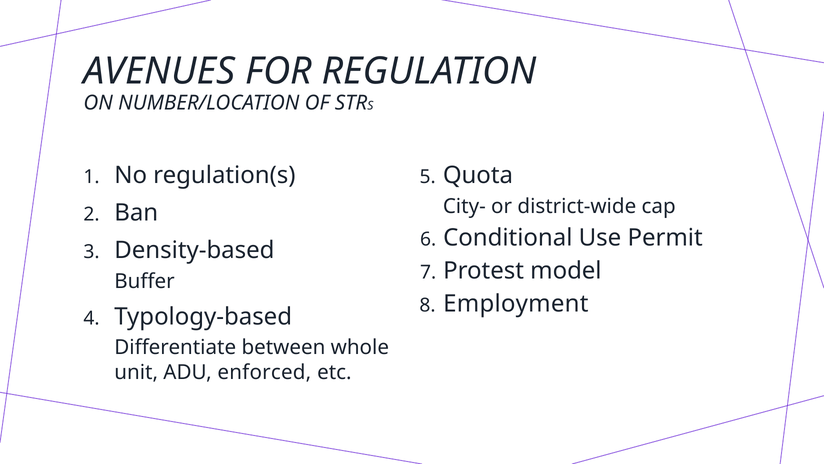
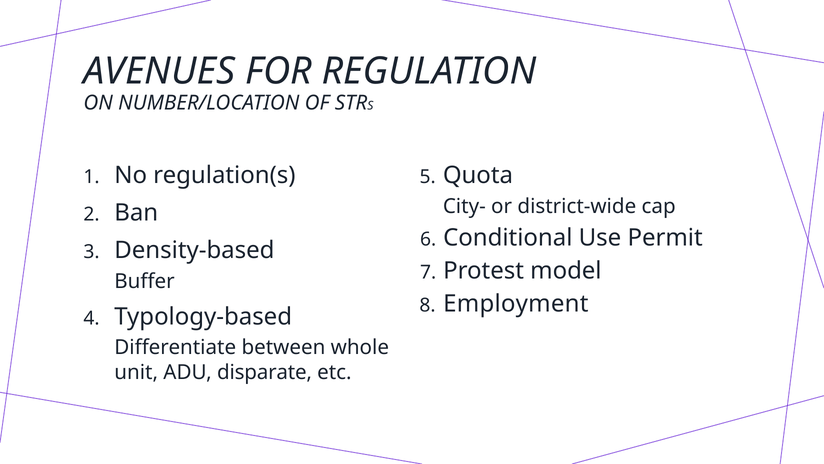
enforced: enforced -> disparate (265, 372)
